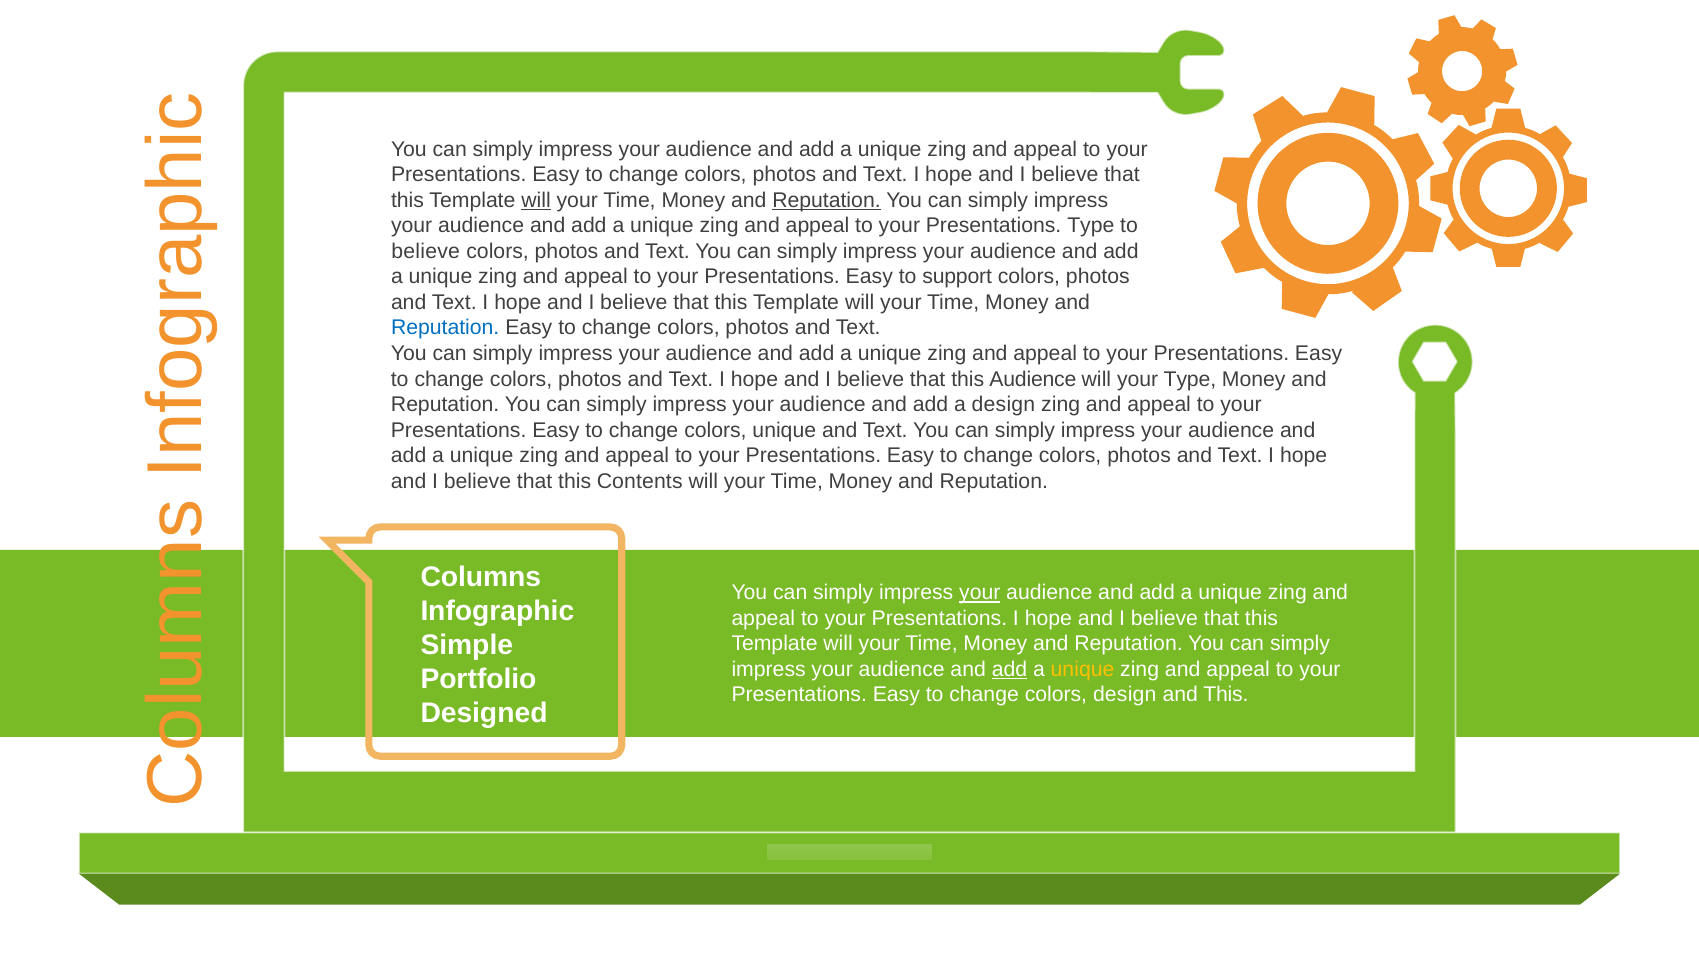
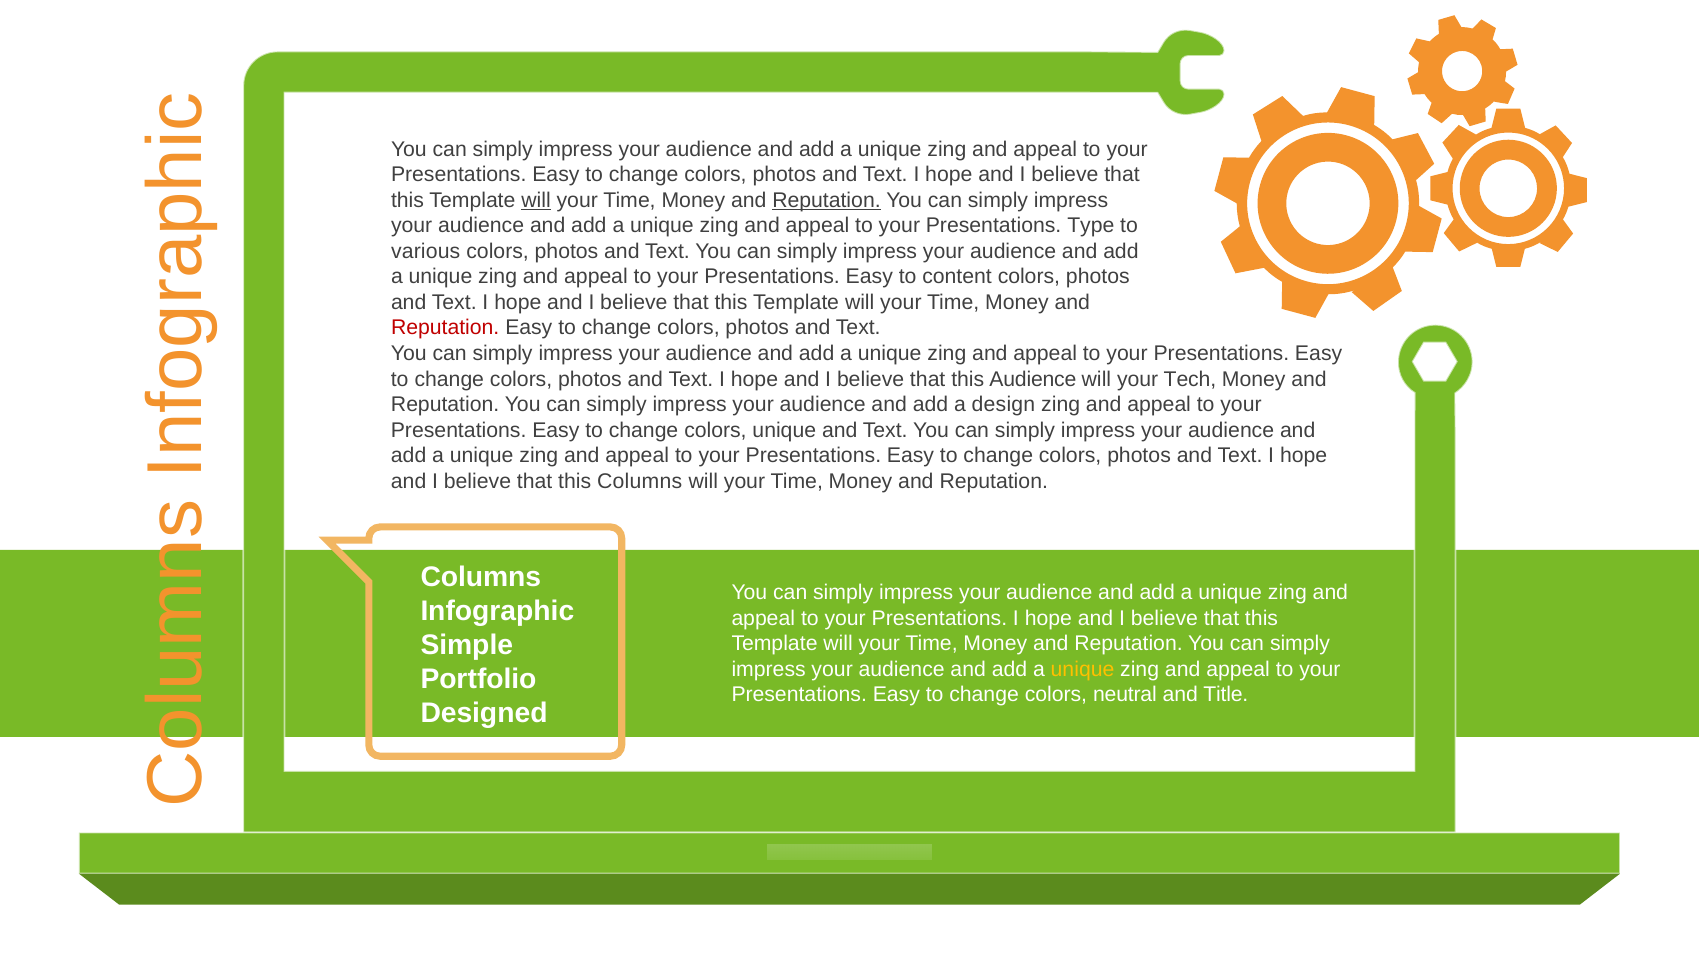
believe: believe -> various (426, 251)
support: support -> content (957, 277)
Reputation colour: blue -> red (445, 328)
your Type: Type -> Tech (1190, 379)
this Contents: Contents -> Columns (640, 481)
your underline: present -> none (980, 593)
add underline: present -> none (1009, 669)
colors design: design -> neutral (1125, 695)
and This: This -> Title (1226, 695)
